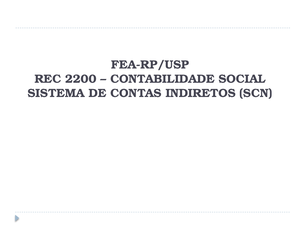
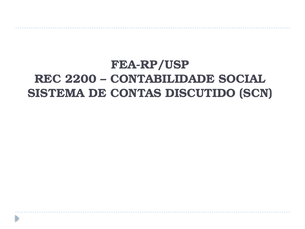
INDIRETOS: INDIRETOS -> DISCUTIDO (201, 93)
